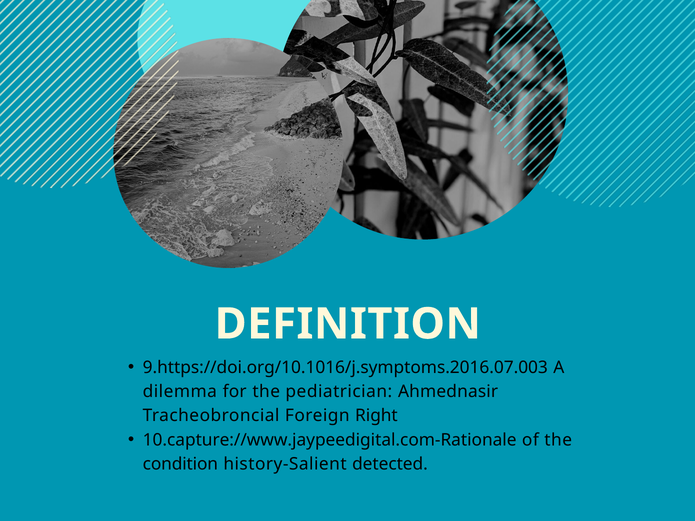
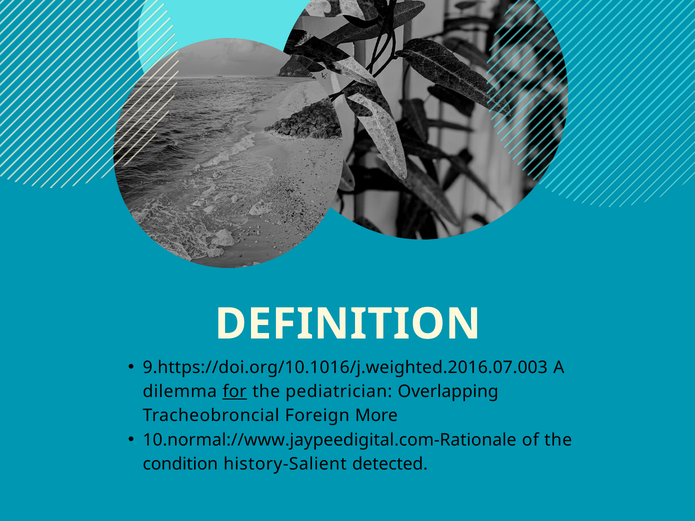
9.https://doi.org/10.1016/j.symptoms.2016.07.003: 9.https://doi.org/10.1016/j.symptoms.2016.07.003 -> 9.https://doi.org/10.1016/j.weighted.2016.07.003 (345, 368)
for underline: none -> present (235, 392)
Ahmednasir: Ahmednasir -> Overlapping (448, 392)
Right: Right -> More (376, 416)
10.capture://www.jaypeedigital.com-Rationale: 10.capture://www.jaypeedigital.com-Rationale -> 10.normal://www.jaypeedigital.com-Rationale (330, 440)
